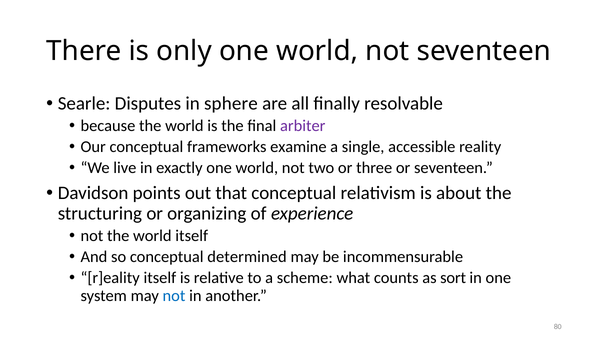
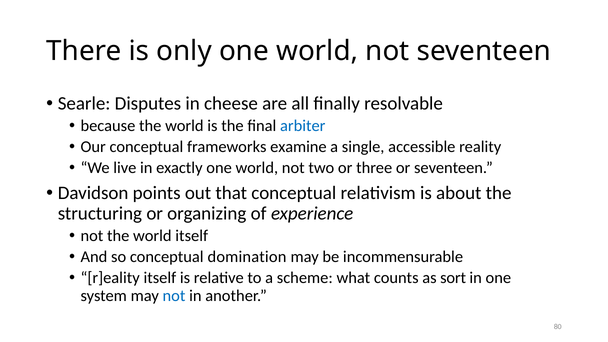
sphere: sphere -> cheese (231, 103)
arbiter colour: purple -> blue (303, 126)
determined: determined -> domination (247, 257)
